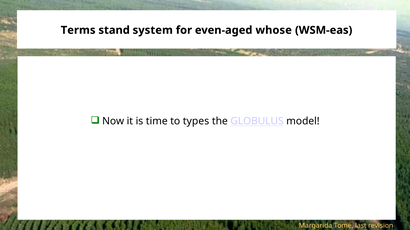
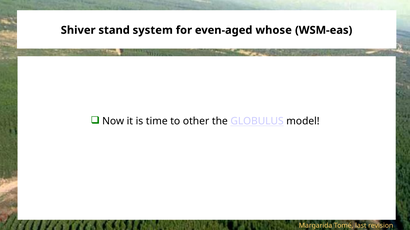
Terms: Terms -> Shiver (78, 30)
types: types -> other (196, 122)
